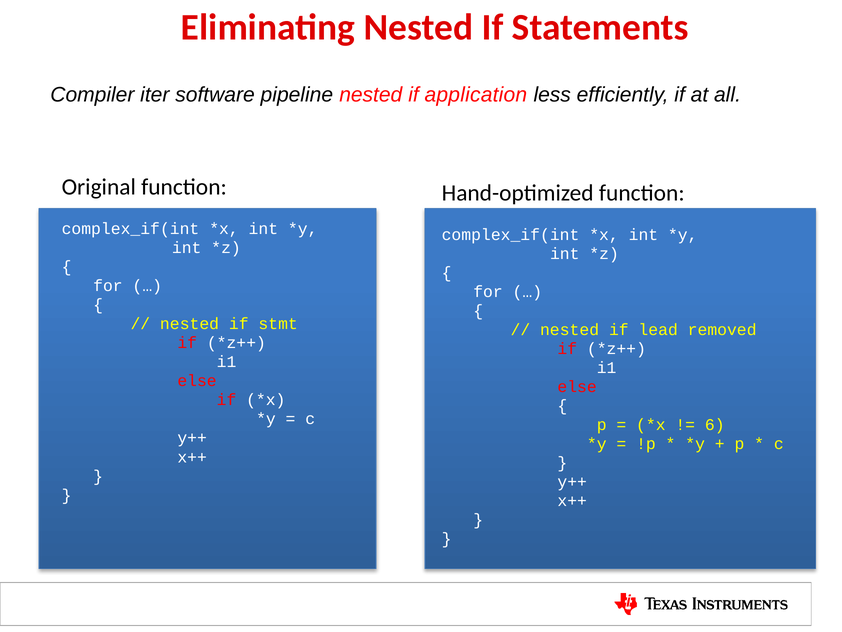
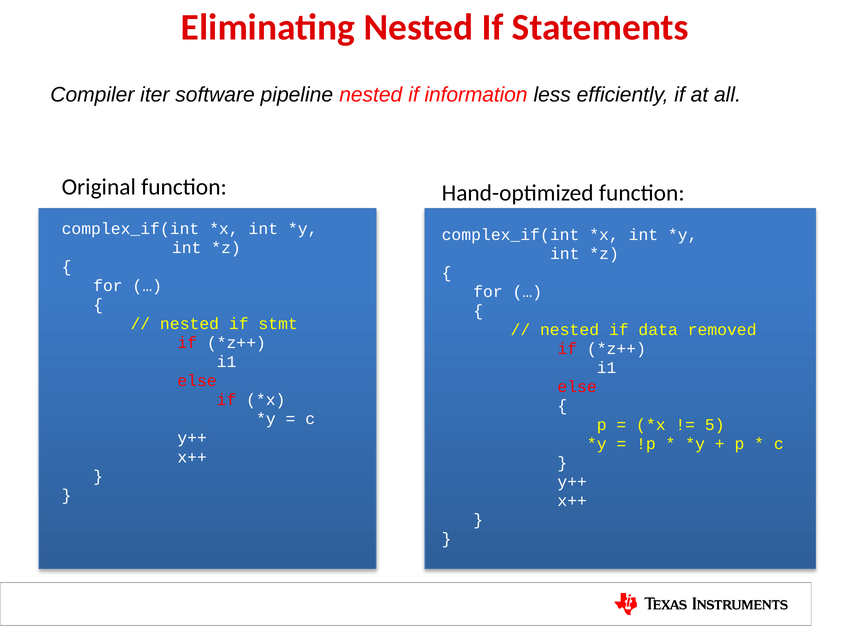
application: application -> information (476, 95)
lead: lead -> data (658, 329)
6: 6 -> 5 (715, 424)
